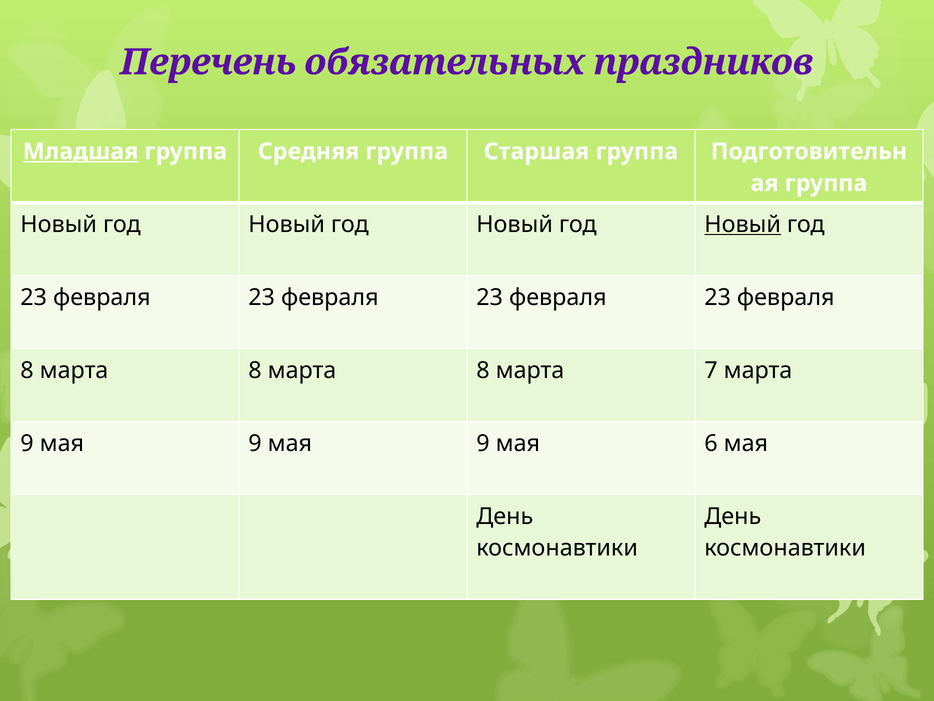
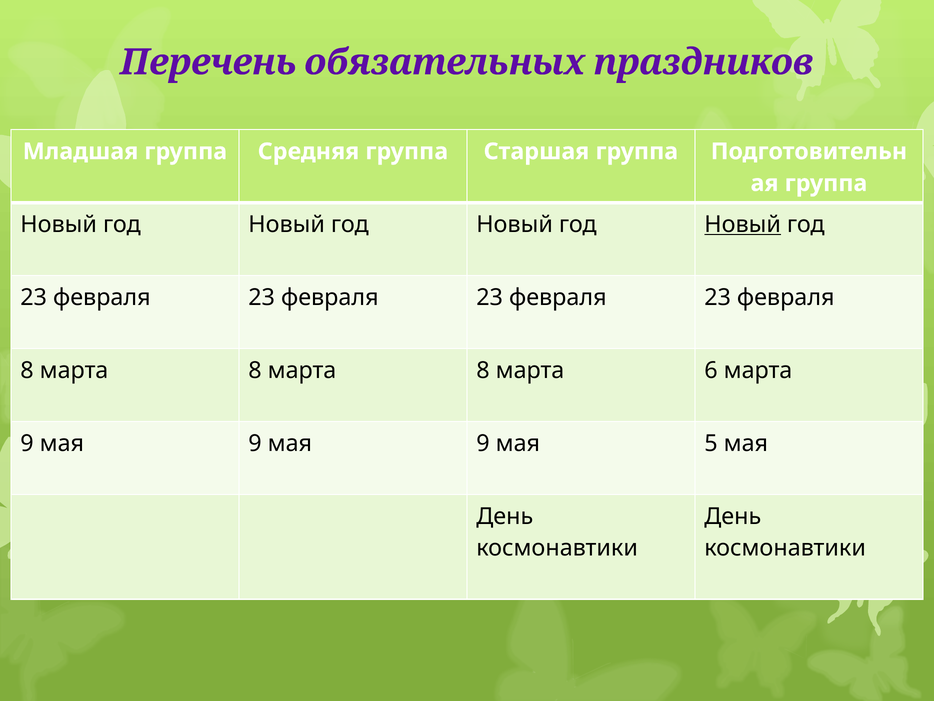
Младшая underline: present -> none (81, 151)
7: 7 -> 6 (711, 370)
6: 6 -> 5 (711, 443)
